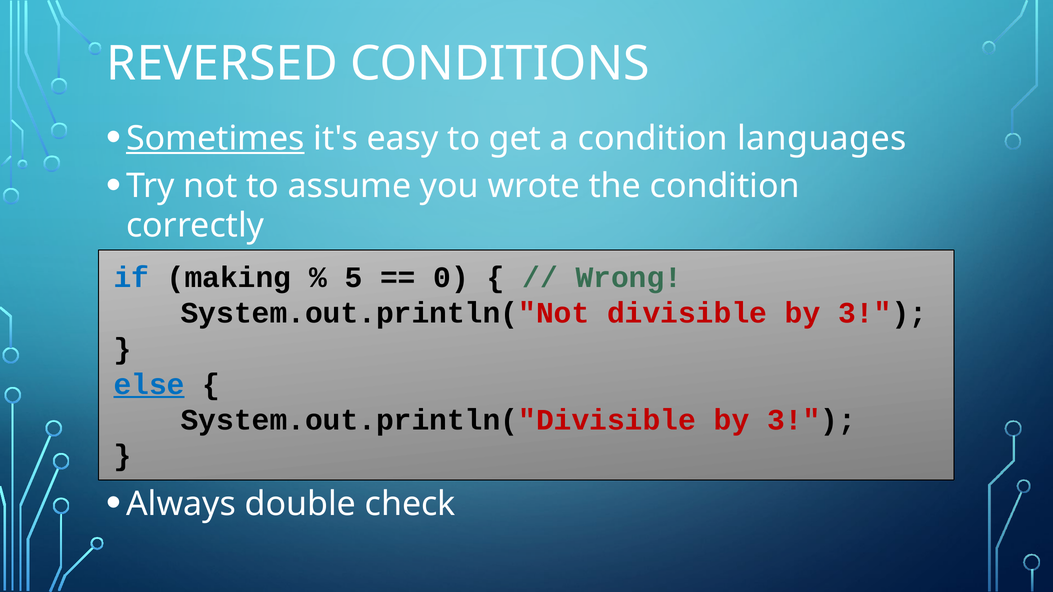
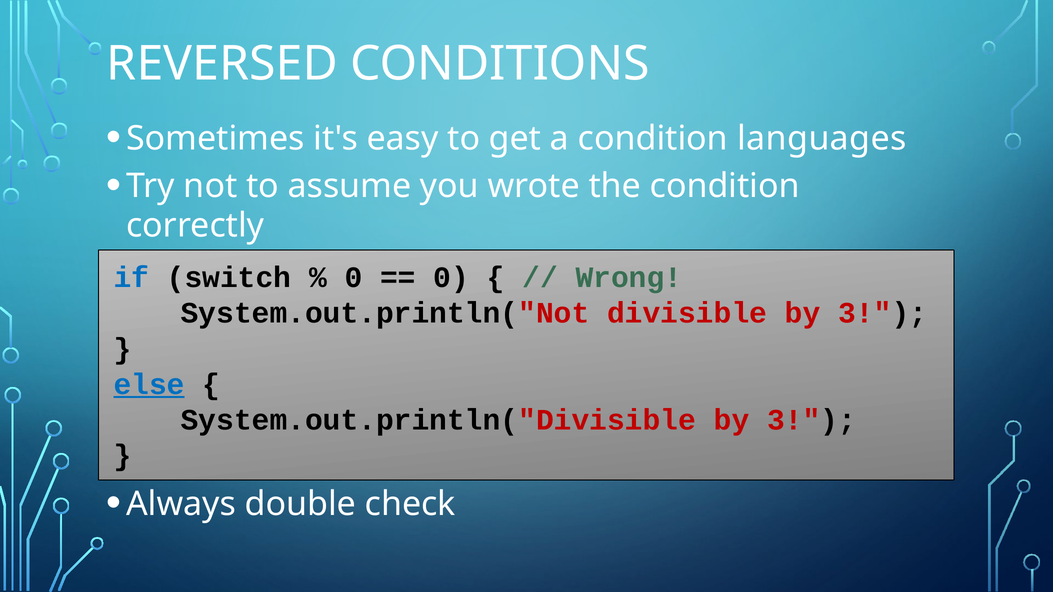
Sometimes underline: present -> none (215, 138)
making: making -> switch (229, 278)
5: 5 -> 0 (353, 278)
